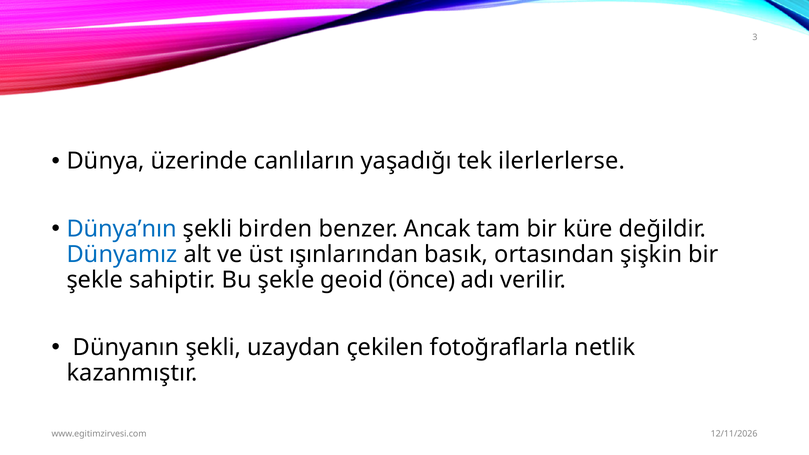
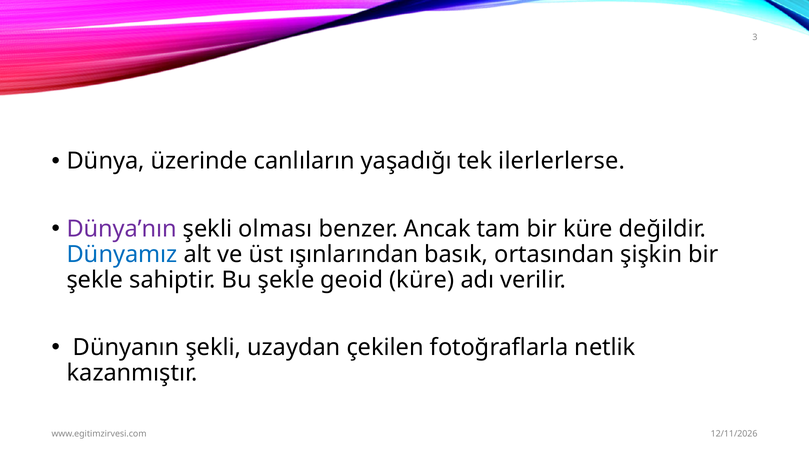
Dünya’nın colour: blue -> purple (122, 229)
birden: birden -> olması (275, 229)
geoid önce: önce -> küre (422, 280)
